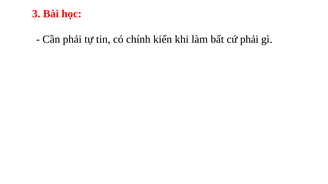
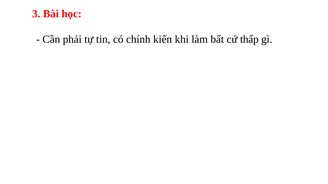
cứ phải: phải -> thấp (249, 39)
